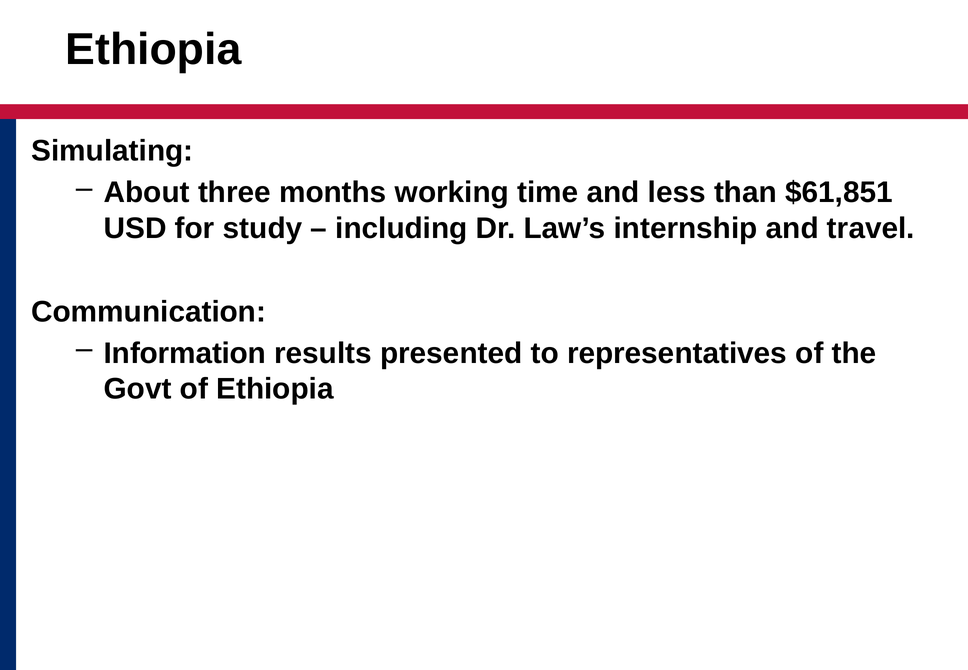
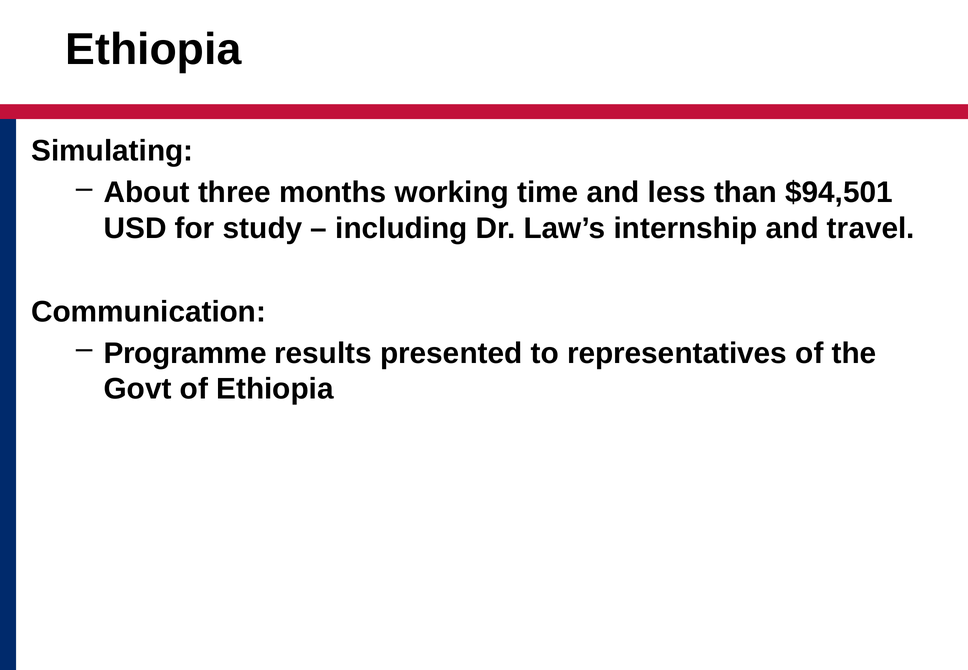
$61,851: $61,851 -> $94,501 (839, 193)
Information: Information -> Programme (185, 353)
